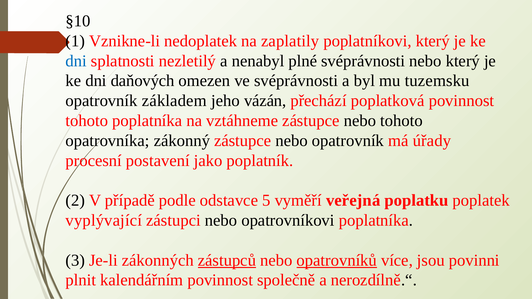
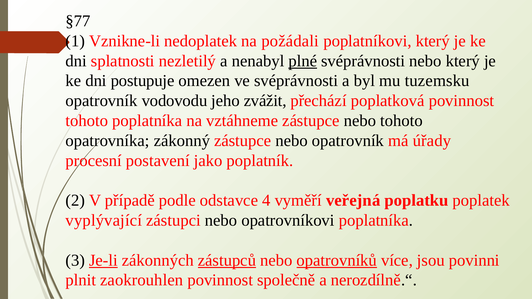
§10: §10 -> §77 (78, 21)
zaplatily: zaplatily -> požádali (290, 41)
dni colour: blue -> black (76, 61)
plné underline: none -> present (303, 61)
daňových: daňových -> postupuje (143, 81)
základem: základem -> vodovodu (175, 101)
vázán: vázán -> zvážit (265, 101)
5: 5 -> 4 (266, 201)
Je-li underline: none -> present (103, 260)
kalendářním: kalendářním -> zaokrouhlen (142, 280)
